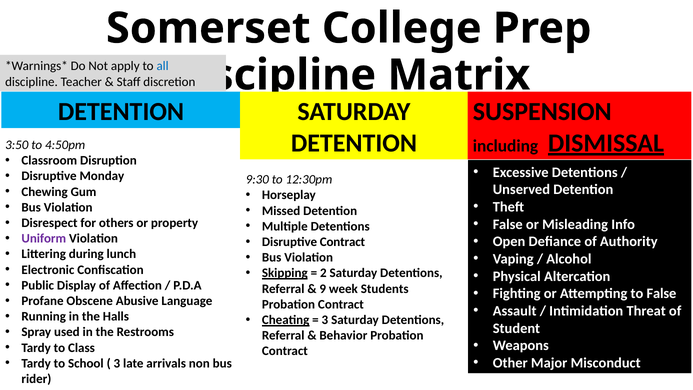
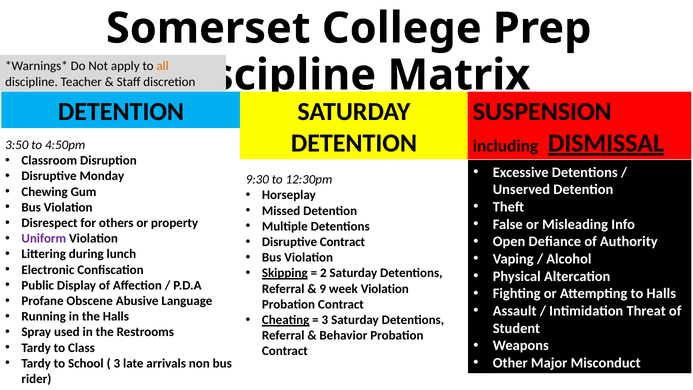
all colour: blue -> orange (163, 66)
week Students: Students -> Violation (385, 289)
to False: False -> Halls (661, 293)
